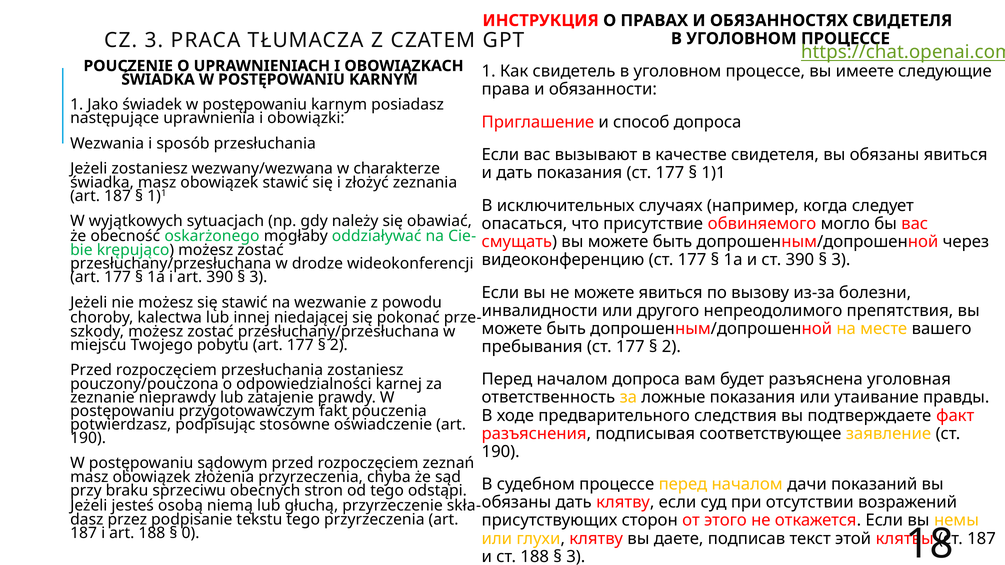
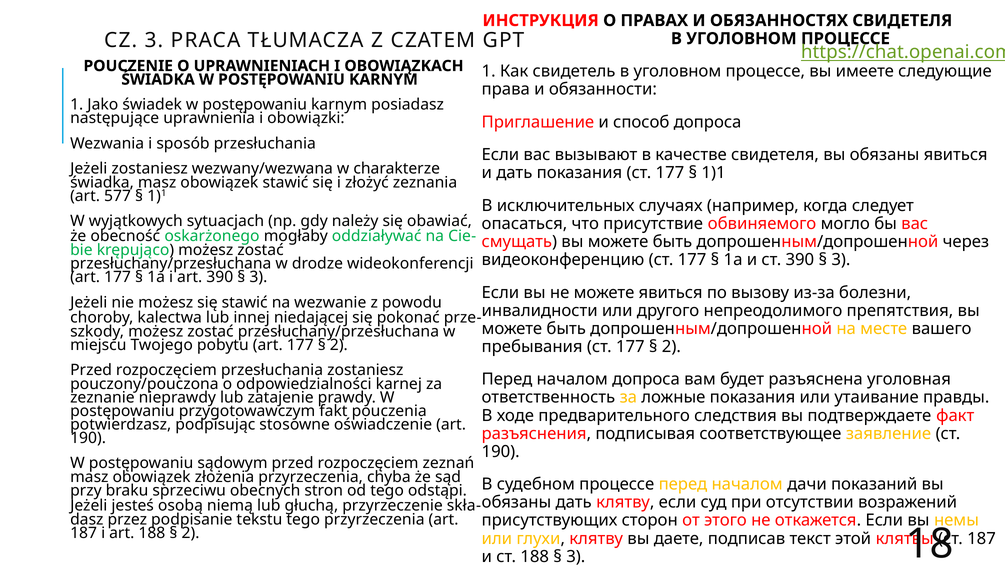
187: 187 -> 577 (118, 196)
0: 0 -> 2 (191, 533)
